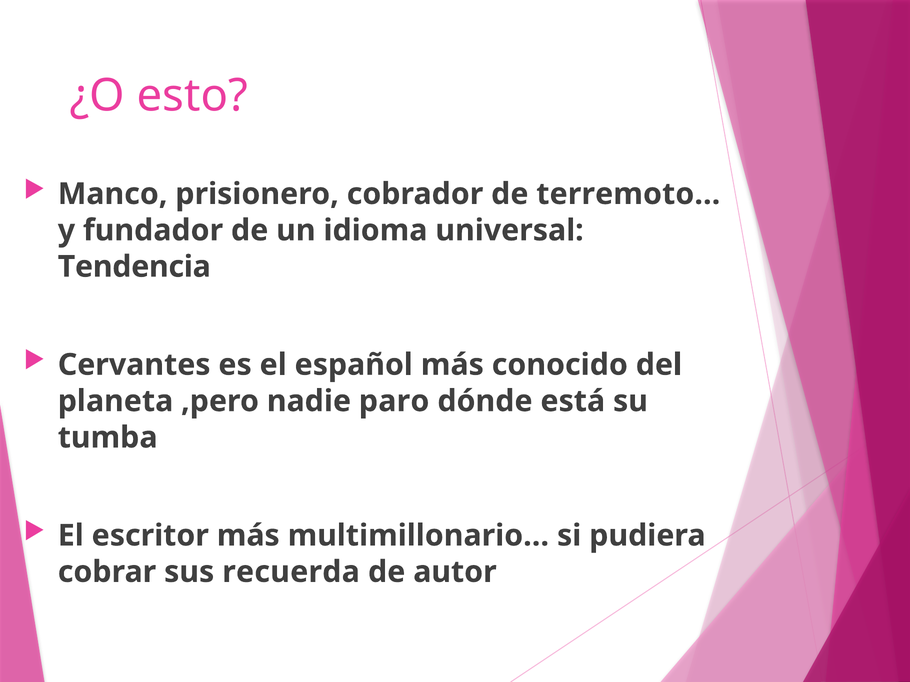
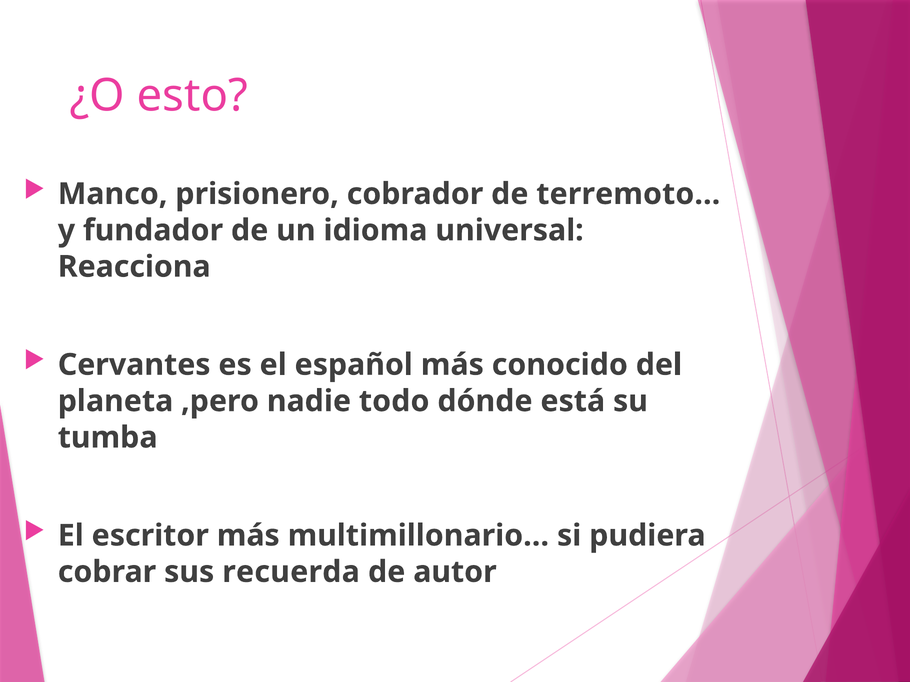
Tendencia: Tendencia -> Reacciona (134, 267)
paro: paro -> todo (394, 401)
